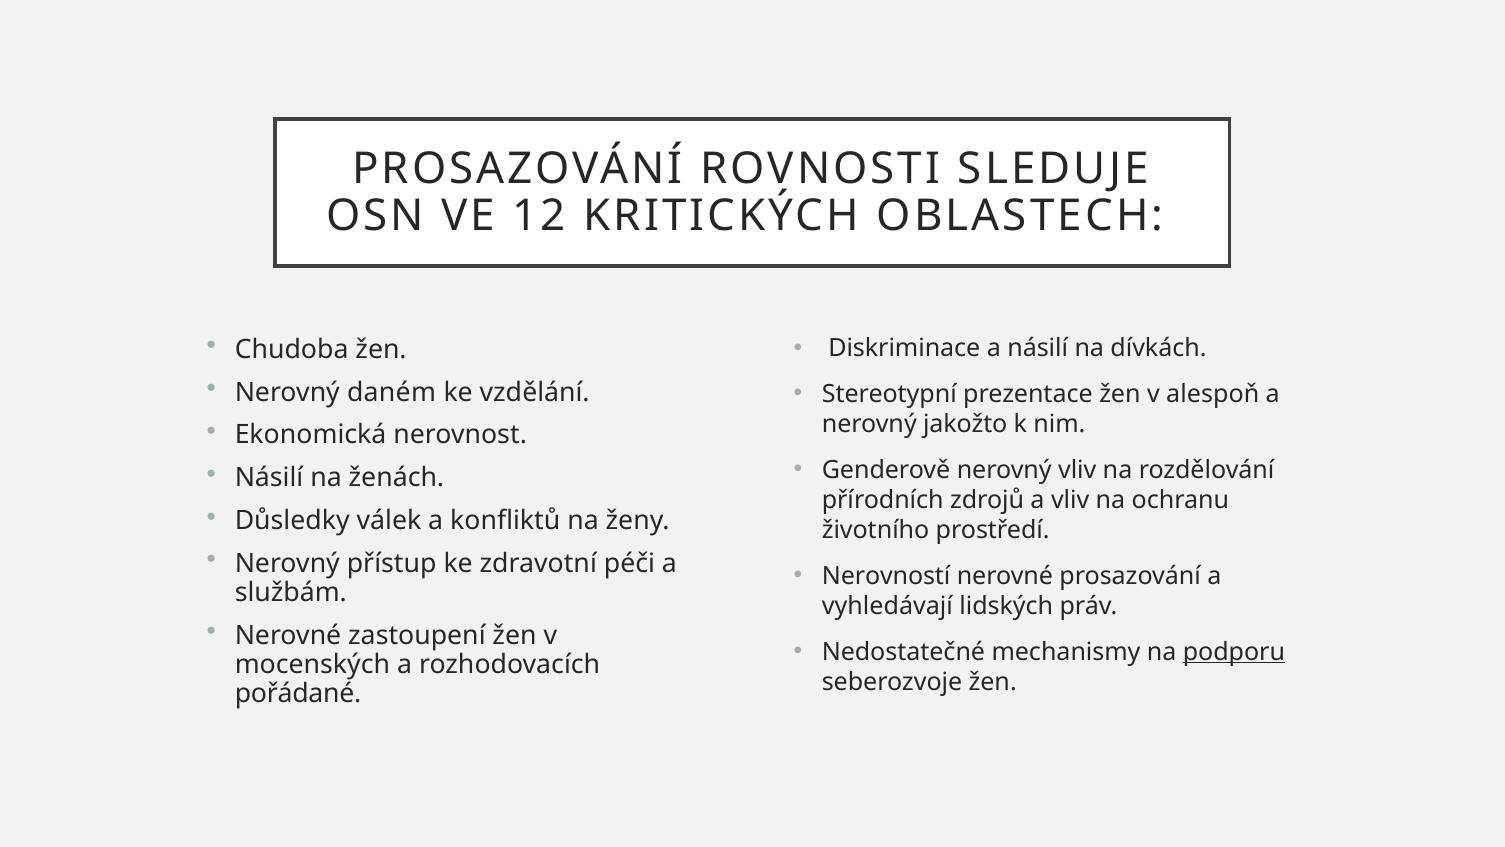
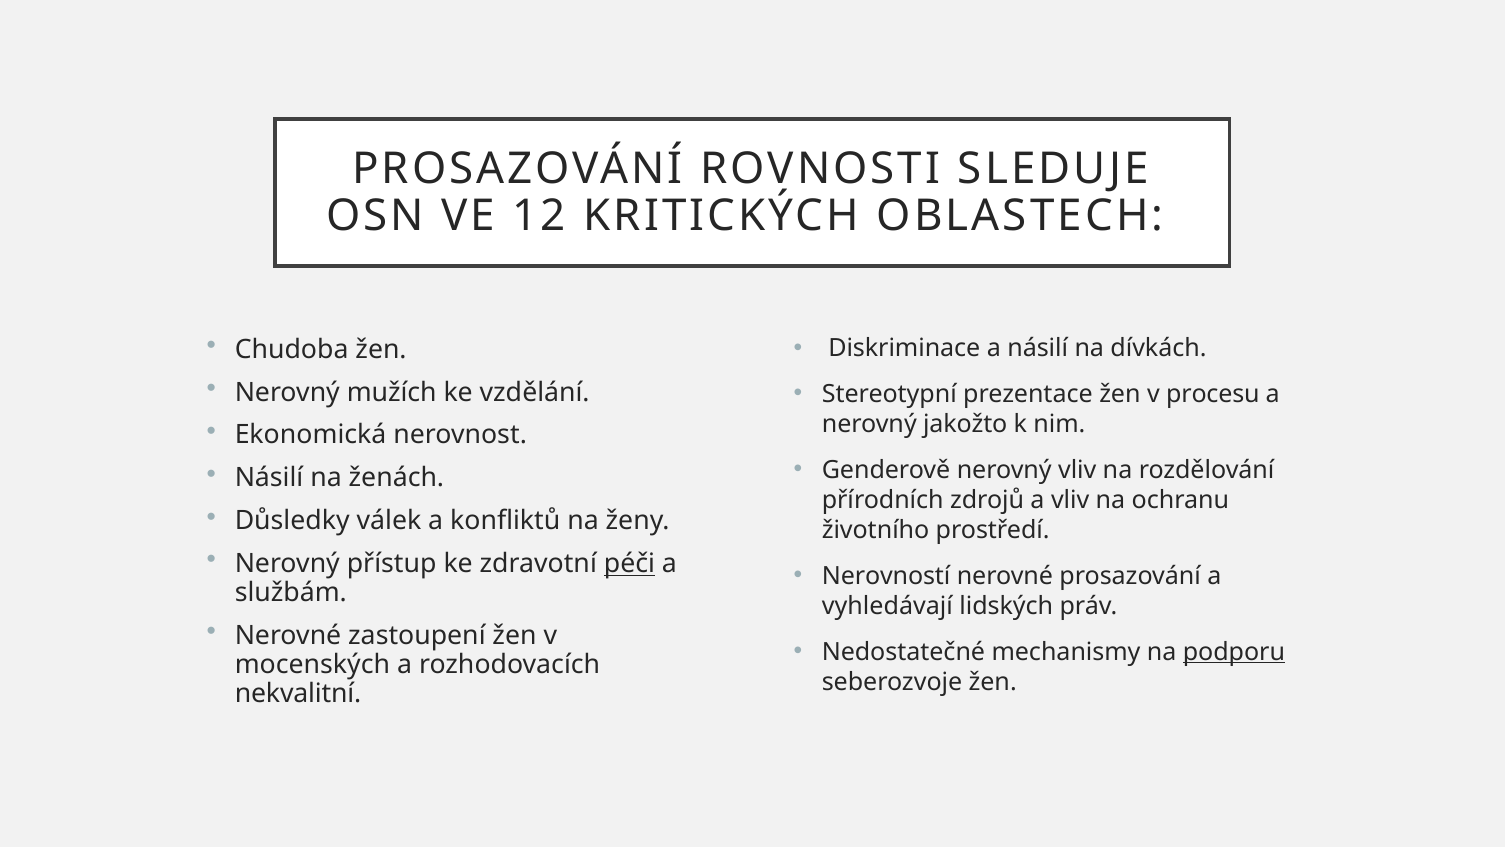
daném: daném -> mužích (392, 392)
alespoň: alespoň -> procesu (1213, 394)
péči underline: none -> present (629, 564)
pořádané: pořádané -> nekvalitní (298, 693)
